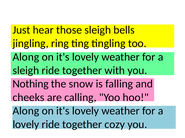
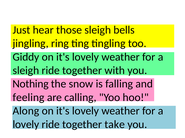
Along: Along -> Giddy (26, 57)
cheeks: cheeks -> feeling (28, 98)
cozy: cozy -> take (115, 125)
